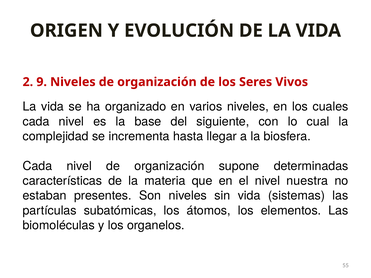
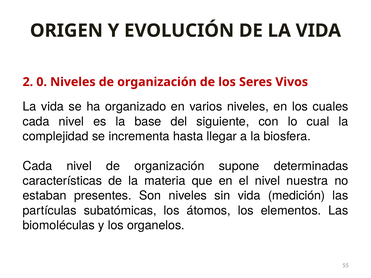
9: 9 -> 0 (42, 82)
sistemas: sistemas -> medición (297, 196)
